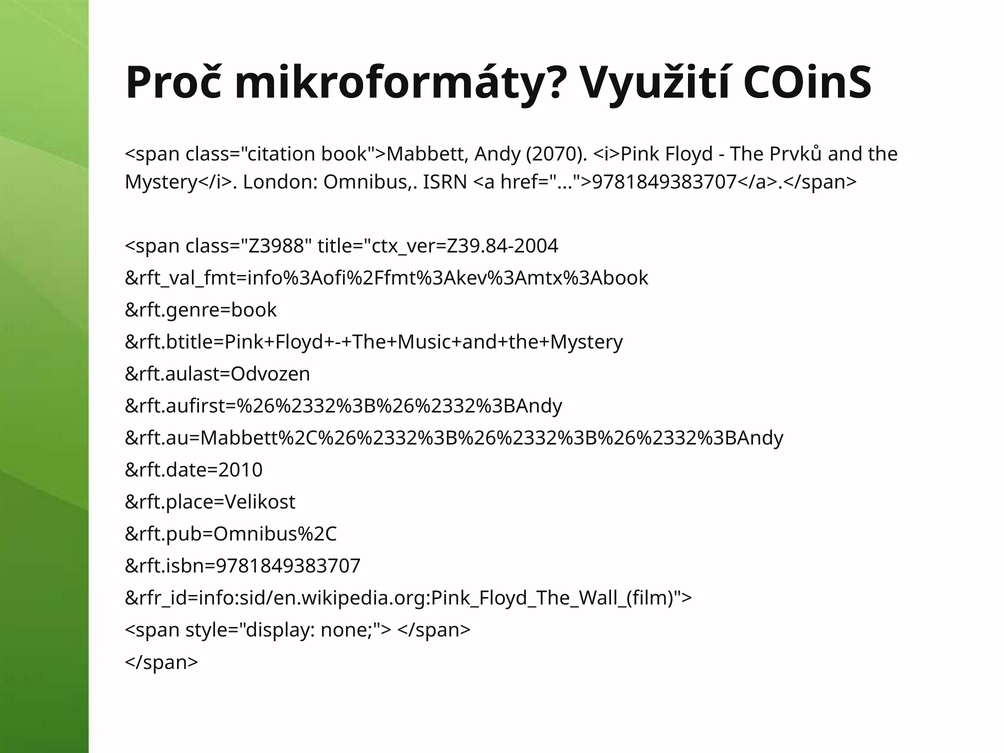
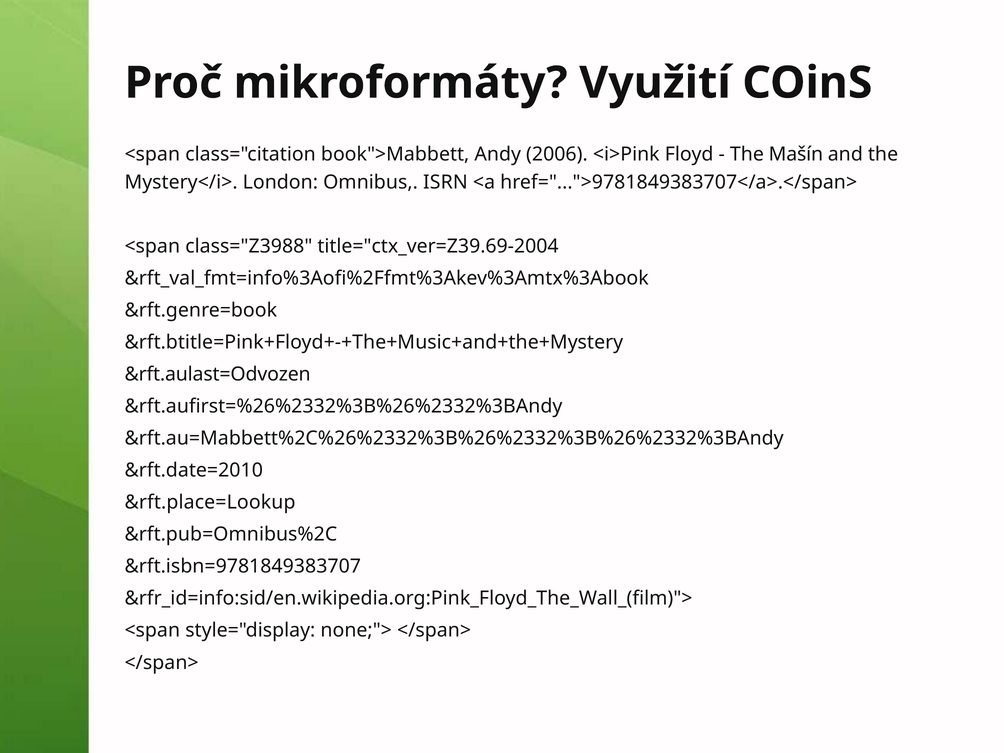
2070: 2070 -> 2006 (557, 154)
Prvků: Prvků -> Mašín (796, 154)
title="ctx_ver=Z39.84-2004: title="ctx_ver=Z39.84-2004 -> title="ctx_ver=Z39.69-2004 (438, 246)
&rft.place=Velikost: &rft.place=Velikost -> &rft.place=Lookup (210, 502)
